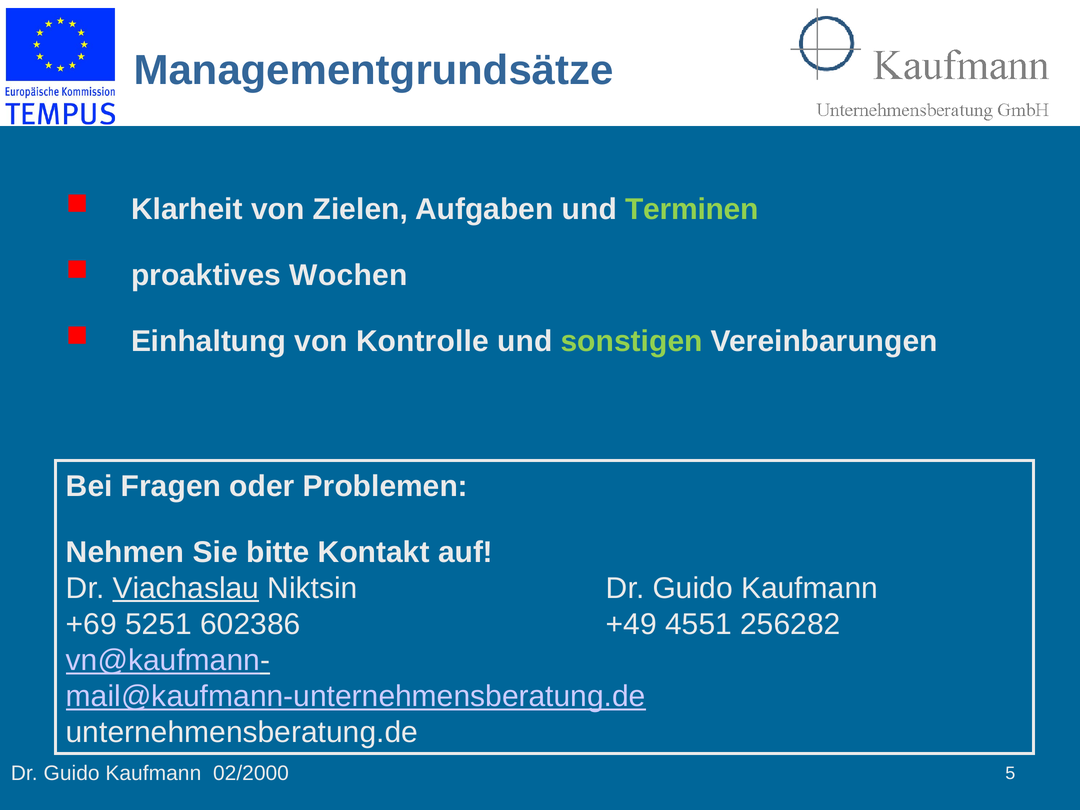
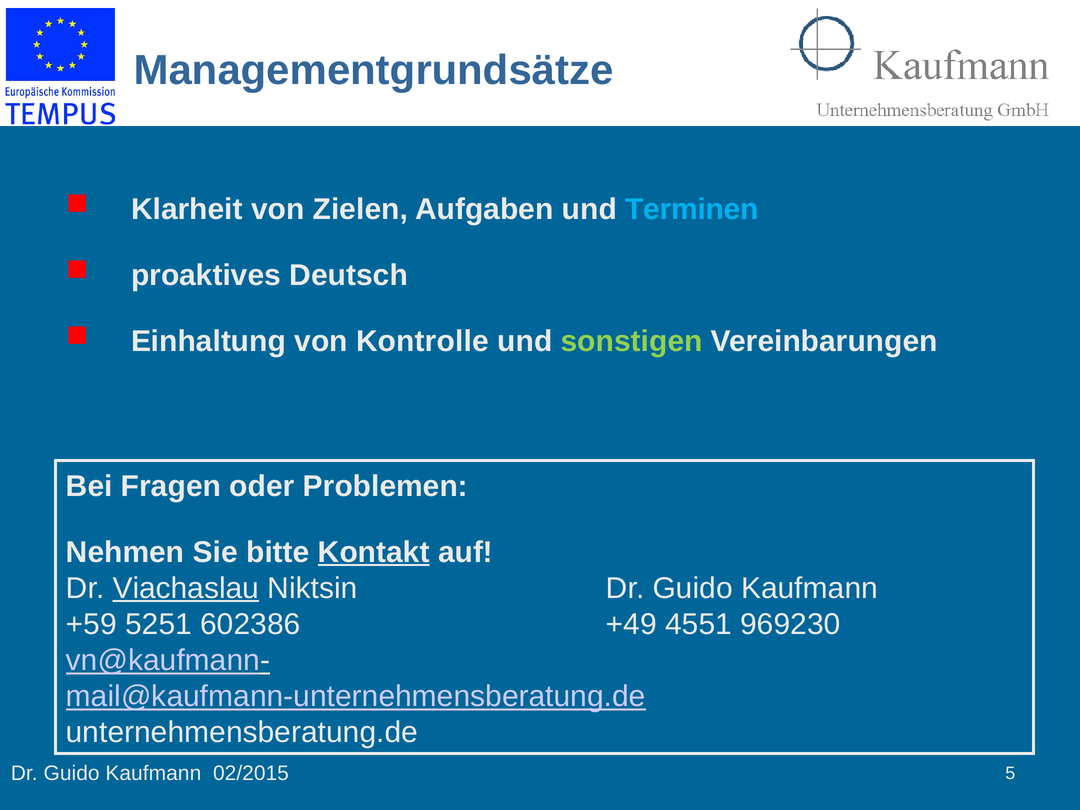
Terminen colour: light green -> light blue (692, 209)
Wochen: Wochen -> Deutsch (349, 275)
Kontakt underline: none -> present (374, 552)
+69: +69 -> +59 (91, 624)
256282: 256282 -> 969230 (790, 624)
02/2000: 02/2000 -> 02/2015 (251, 773)
